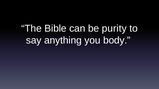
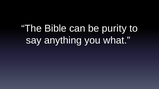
body: body -> what (117, 40)
